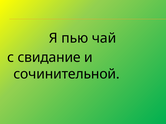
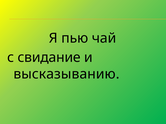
сочинительной: сочинительной -> высказыванию (66, 74)
